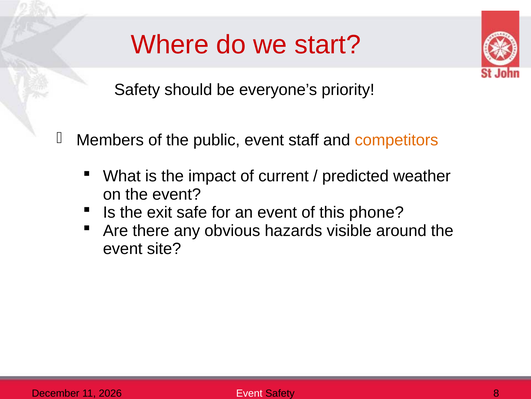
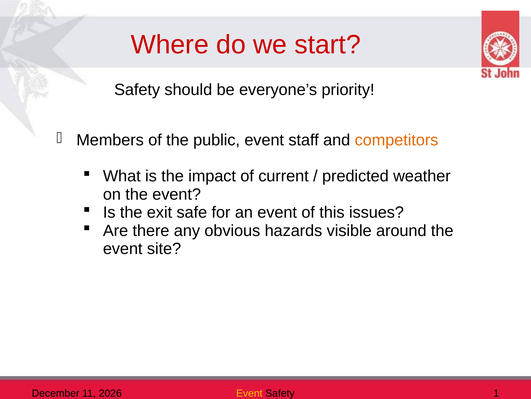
phone: phone -> issues (376, 212)
Event colour: white -> yellow (249, 393)
8: 8 -> 1 (496, 393)
